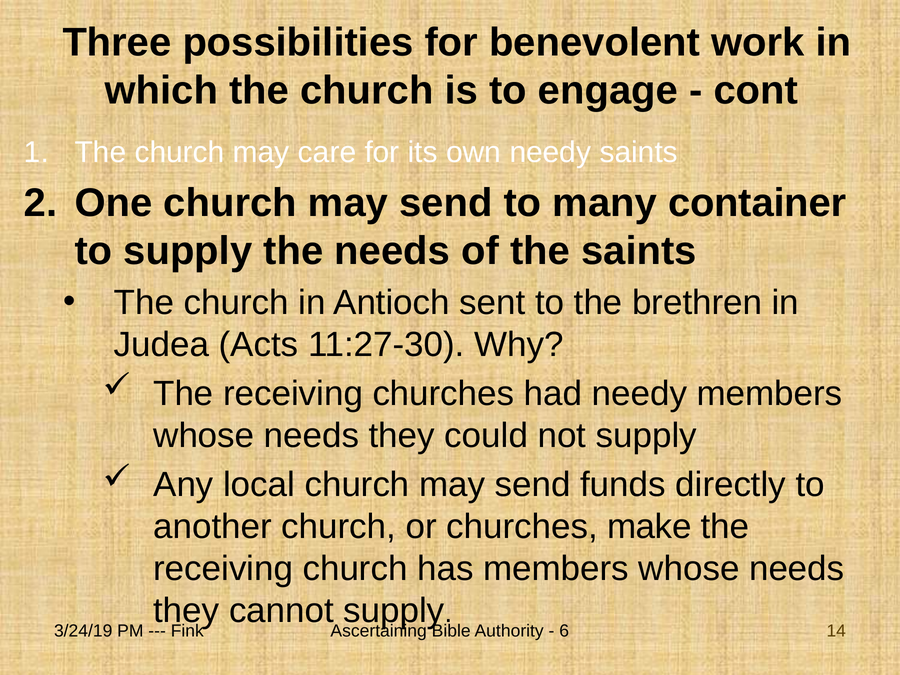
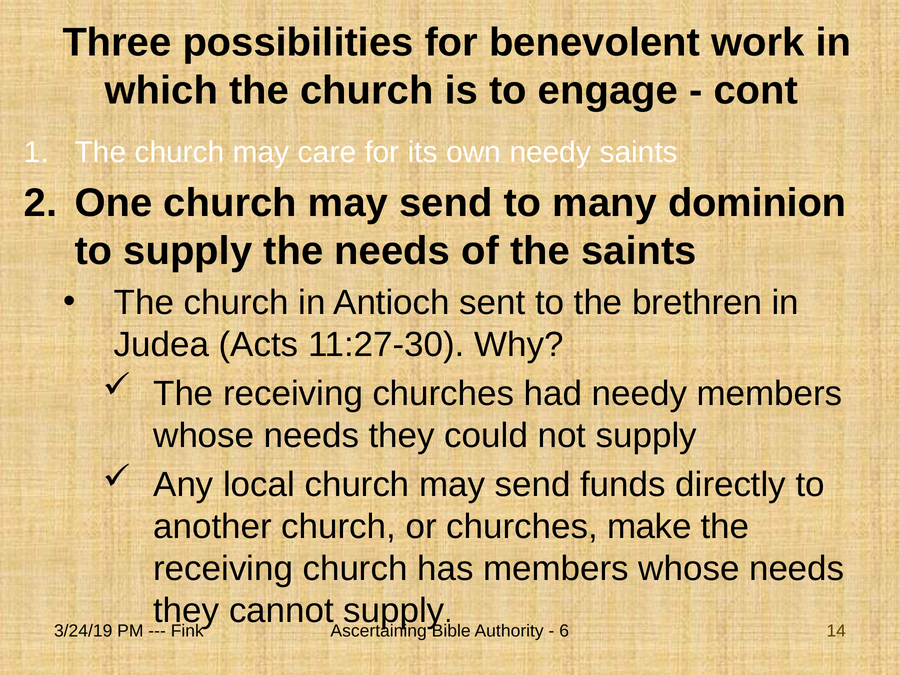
container: container -> dominion (757, 203)
